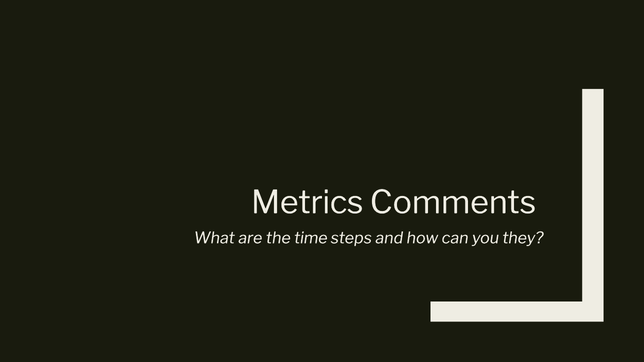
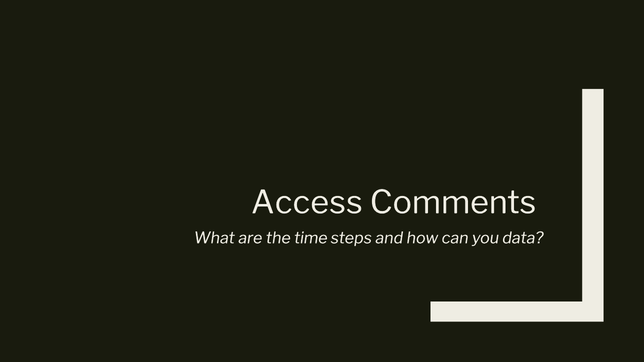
Metrics: Metrics -> Access (307, 203)
they: they -> data (523, 238)
